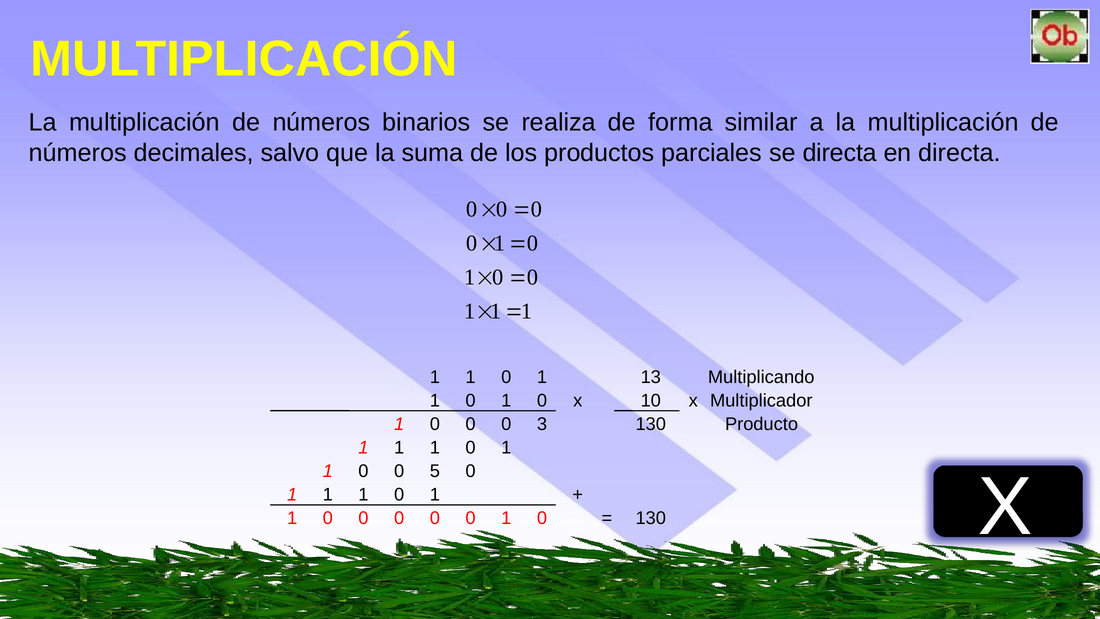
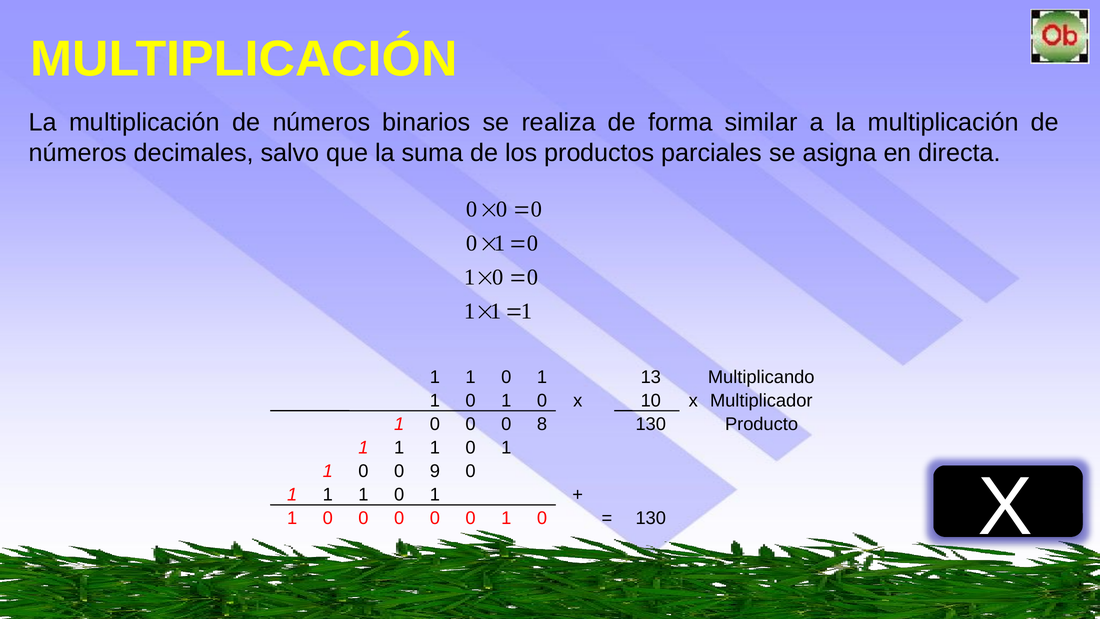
se directa: directa -> asigna (840, 153)
3: 3 -> 8 (542, 424)
5: 5 -> 9 (435, 471)
